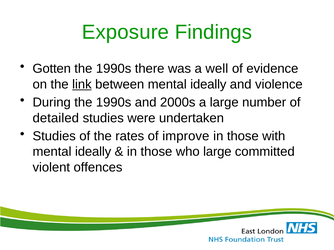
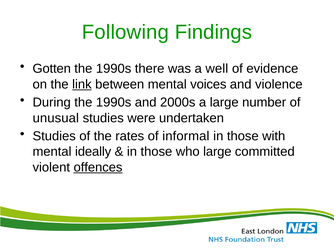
Exposure: Exposure -> Following (125, 32)
between mental ideally: ideally -> voices (208, 84)
detailed: detailed -> unusual (56, 118)
improve: improve -> informal (186, 136)
offences underline: none -> present (98, 168)
